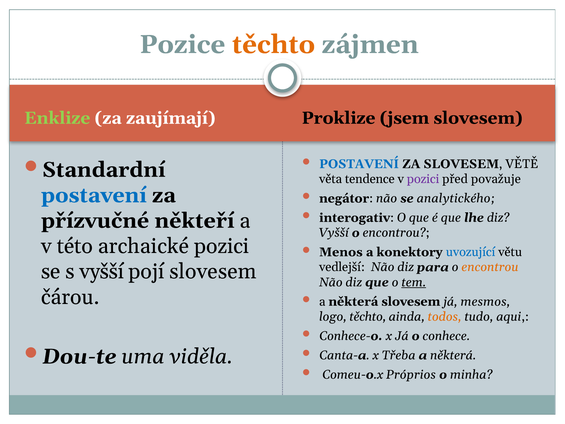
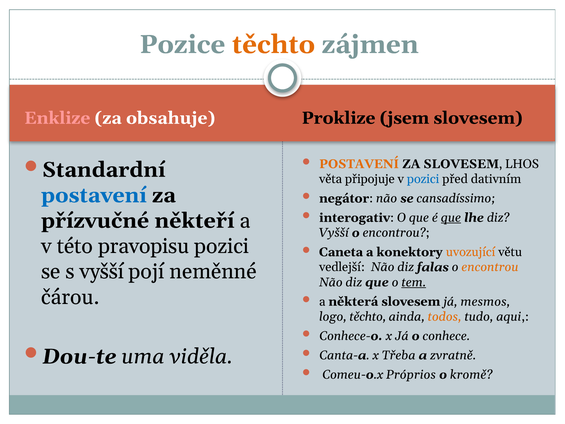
Enklize colour: light green -> pink (57, 118)
zaujímají: zaujímají -> obsahuje (171, 118)
POSTAVENÍ colour: blue -> orange (359, 164)
VĚTĚ: VĚTĚ -> LHOS (522, 164)
tendence: tendence -> připojuje (370, 179)
pozici colour: purple -> blue (423, 179)
považuje: považuje -> dativním (496, 179)
analytického: analytického -> cansadíssimo (456, 198)
que underline: none -> present (451, 218)
archaické: archaické -> pravopisu (144, 246)
Menos: Menos -> Caneta (341, 252)
uvozující colour: blue -> orange (471, 252)
para: para -> falas (433, 267)
pojí slovesem: slovesem -> neměnné (213, 271)
některá: některá -> zvratně (453, 355)
minha: minha -> kromě (471, 374)
